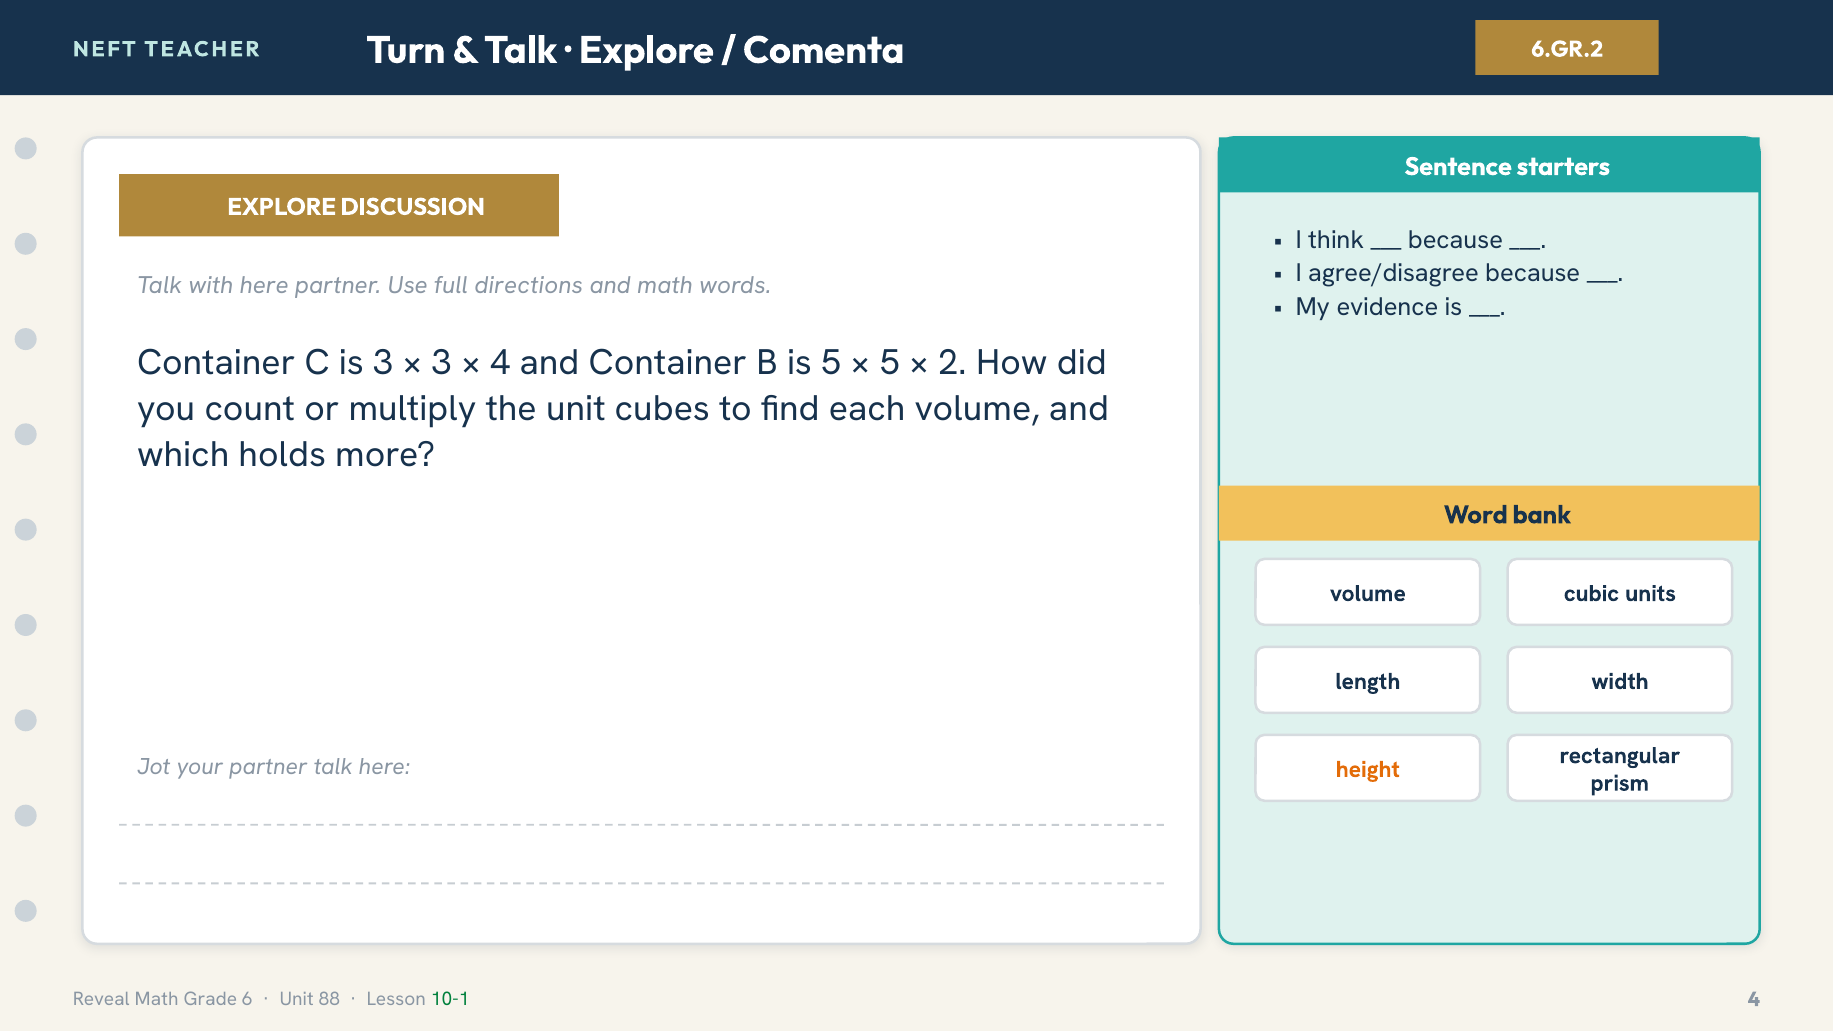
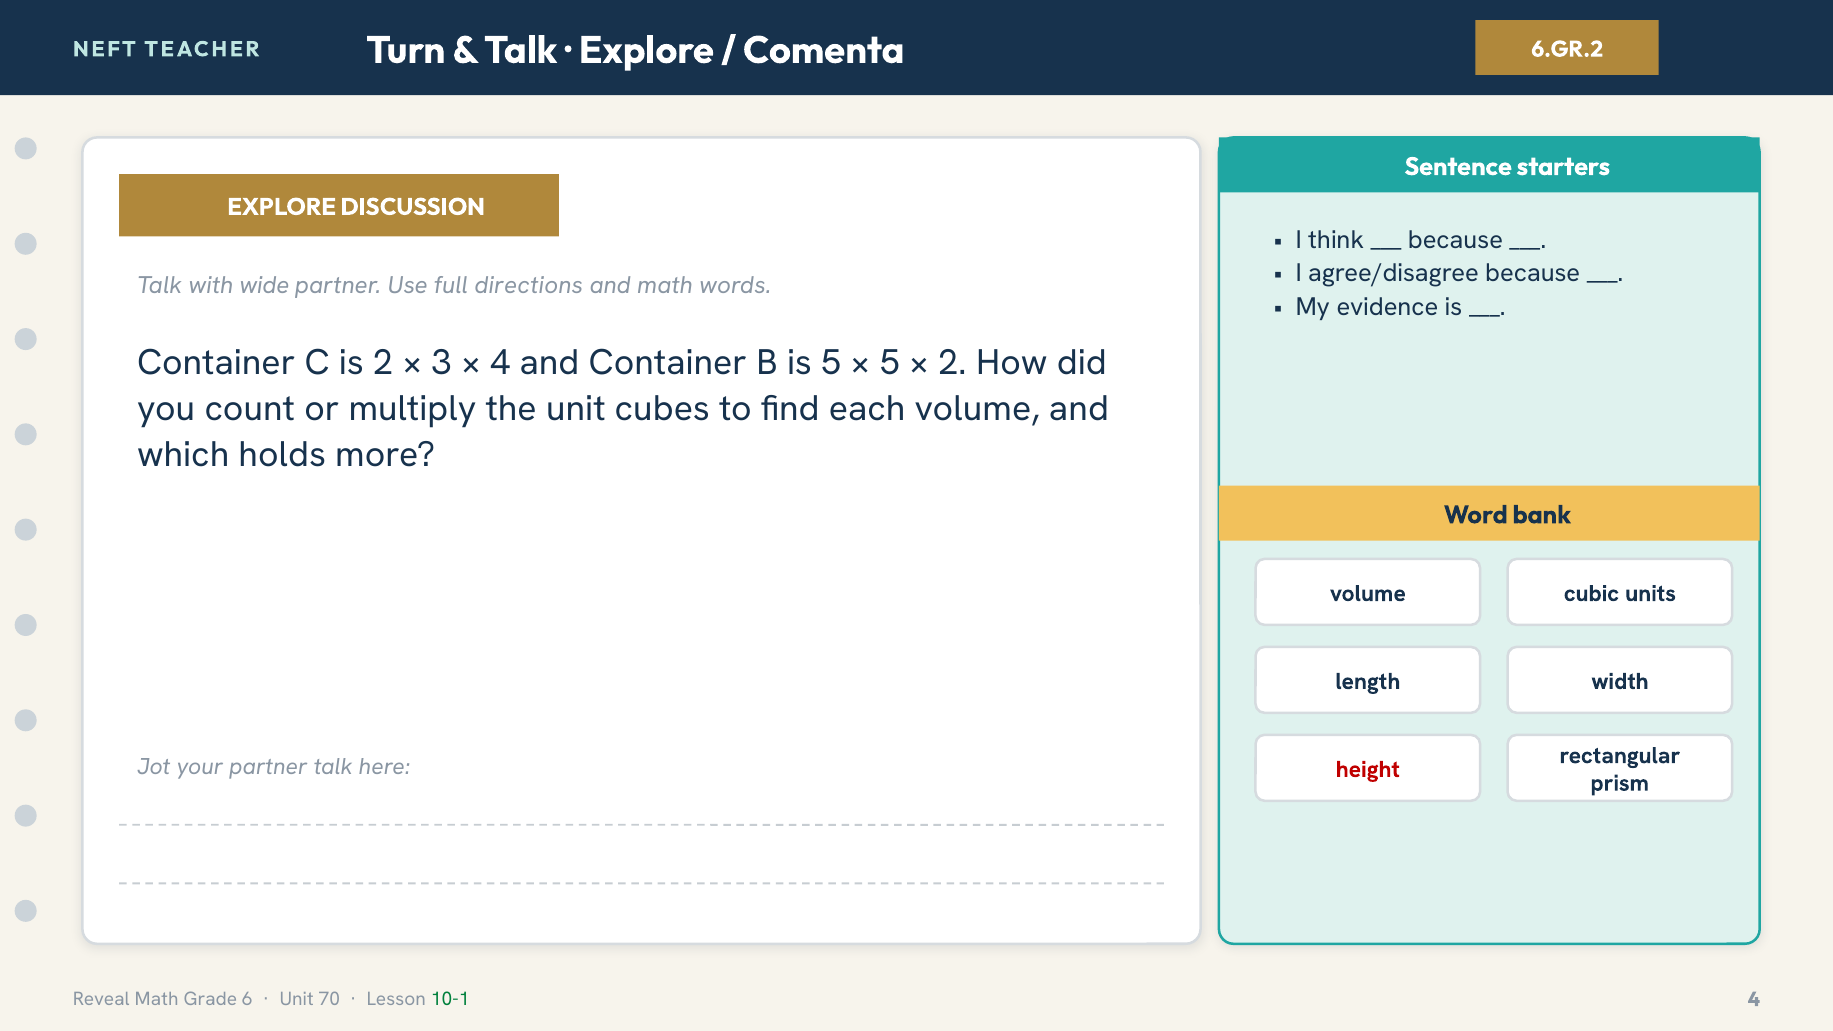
with here: here -> wide (264, 286)
is 3: 3 -> 2 (383, 362)
height colour: orange -> red (1368, 769)
88: 88 -> 70 (329, 999)
